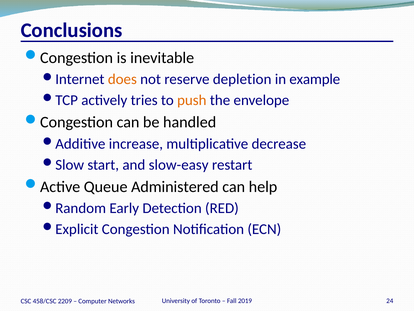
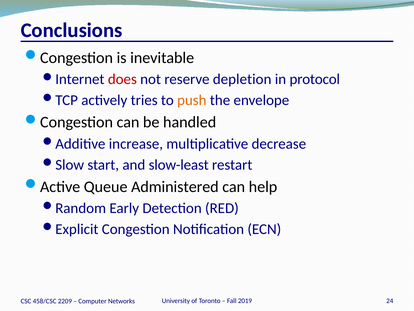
does colour: orange -> red (122, 79)
example: example -> protocol (315, 79)
slow-easy: slow-easy -> slow-least (179, 165)
